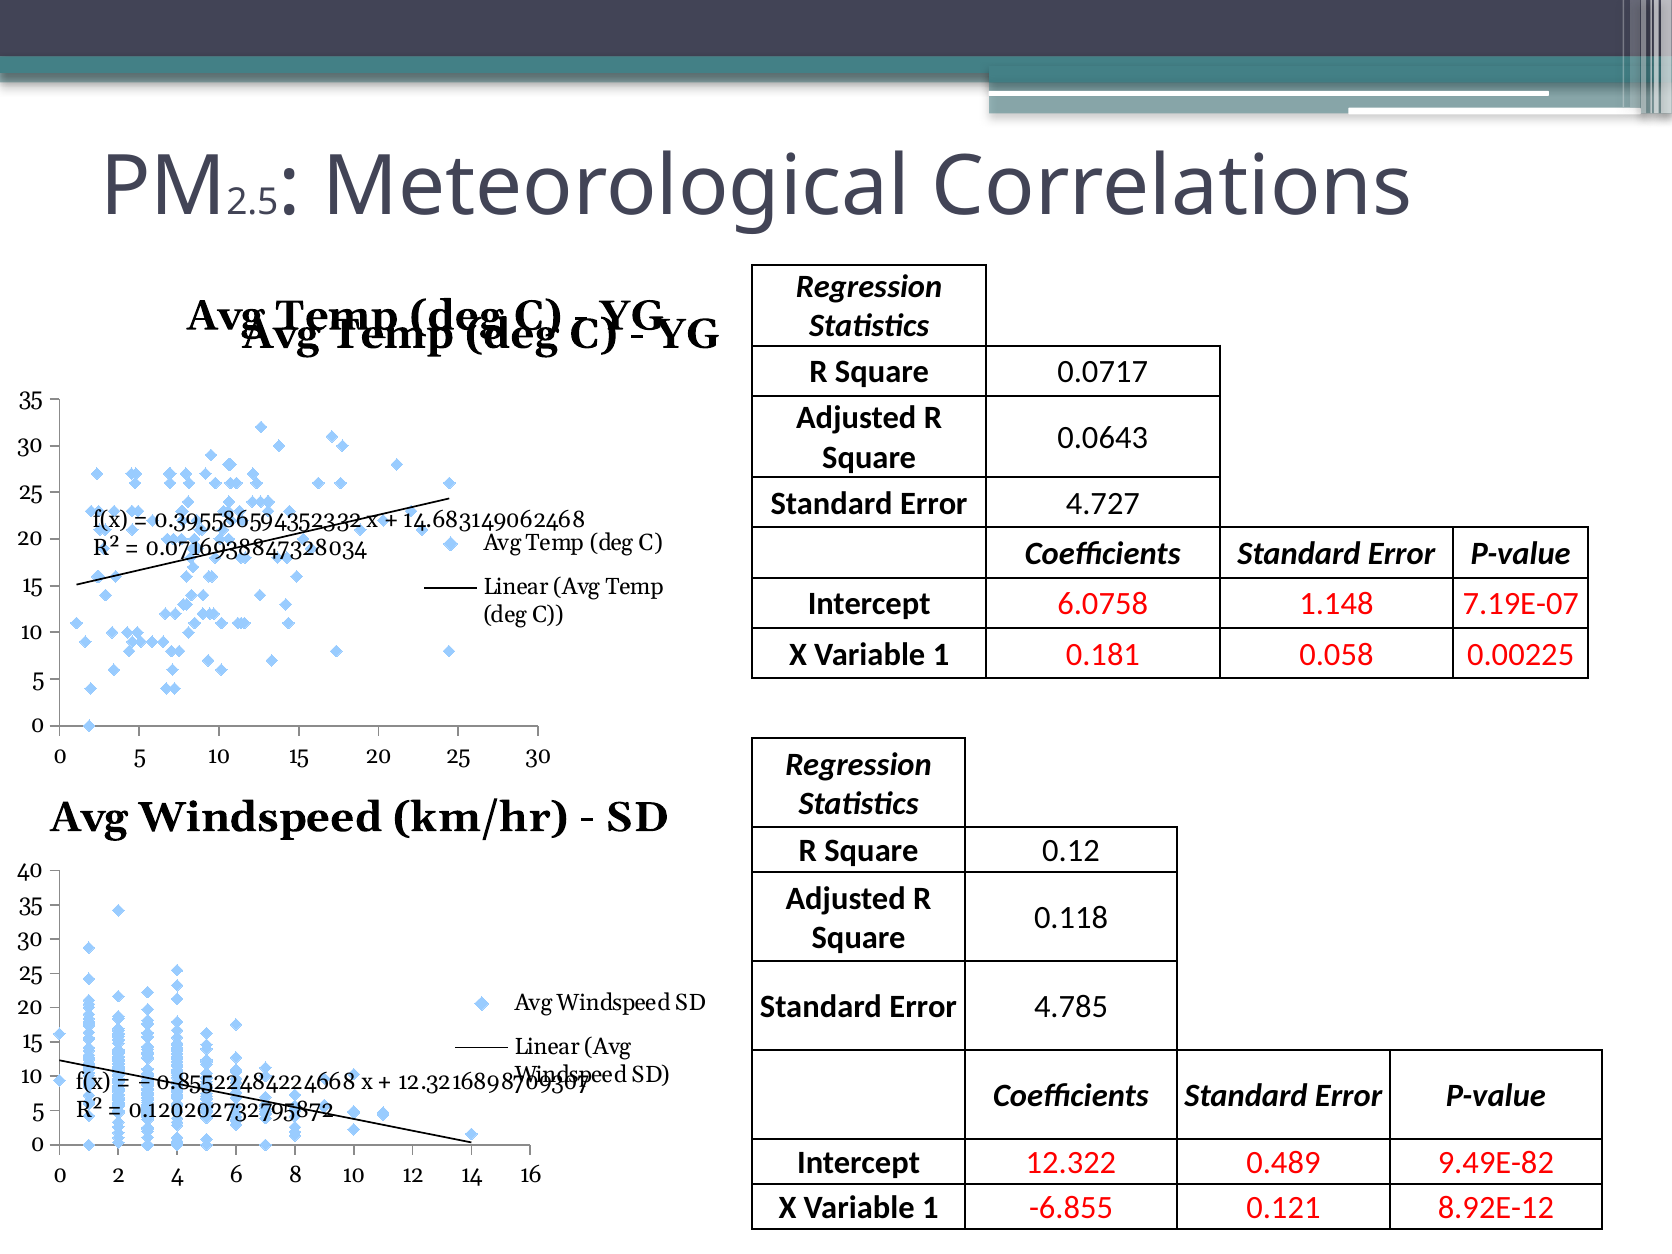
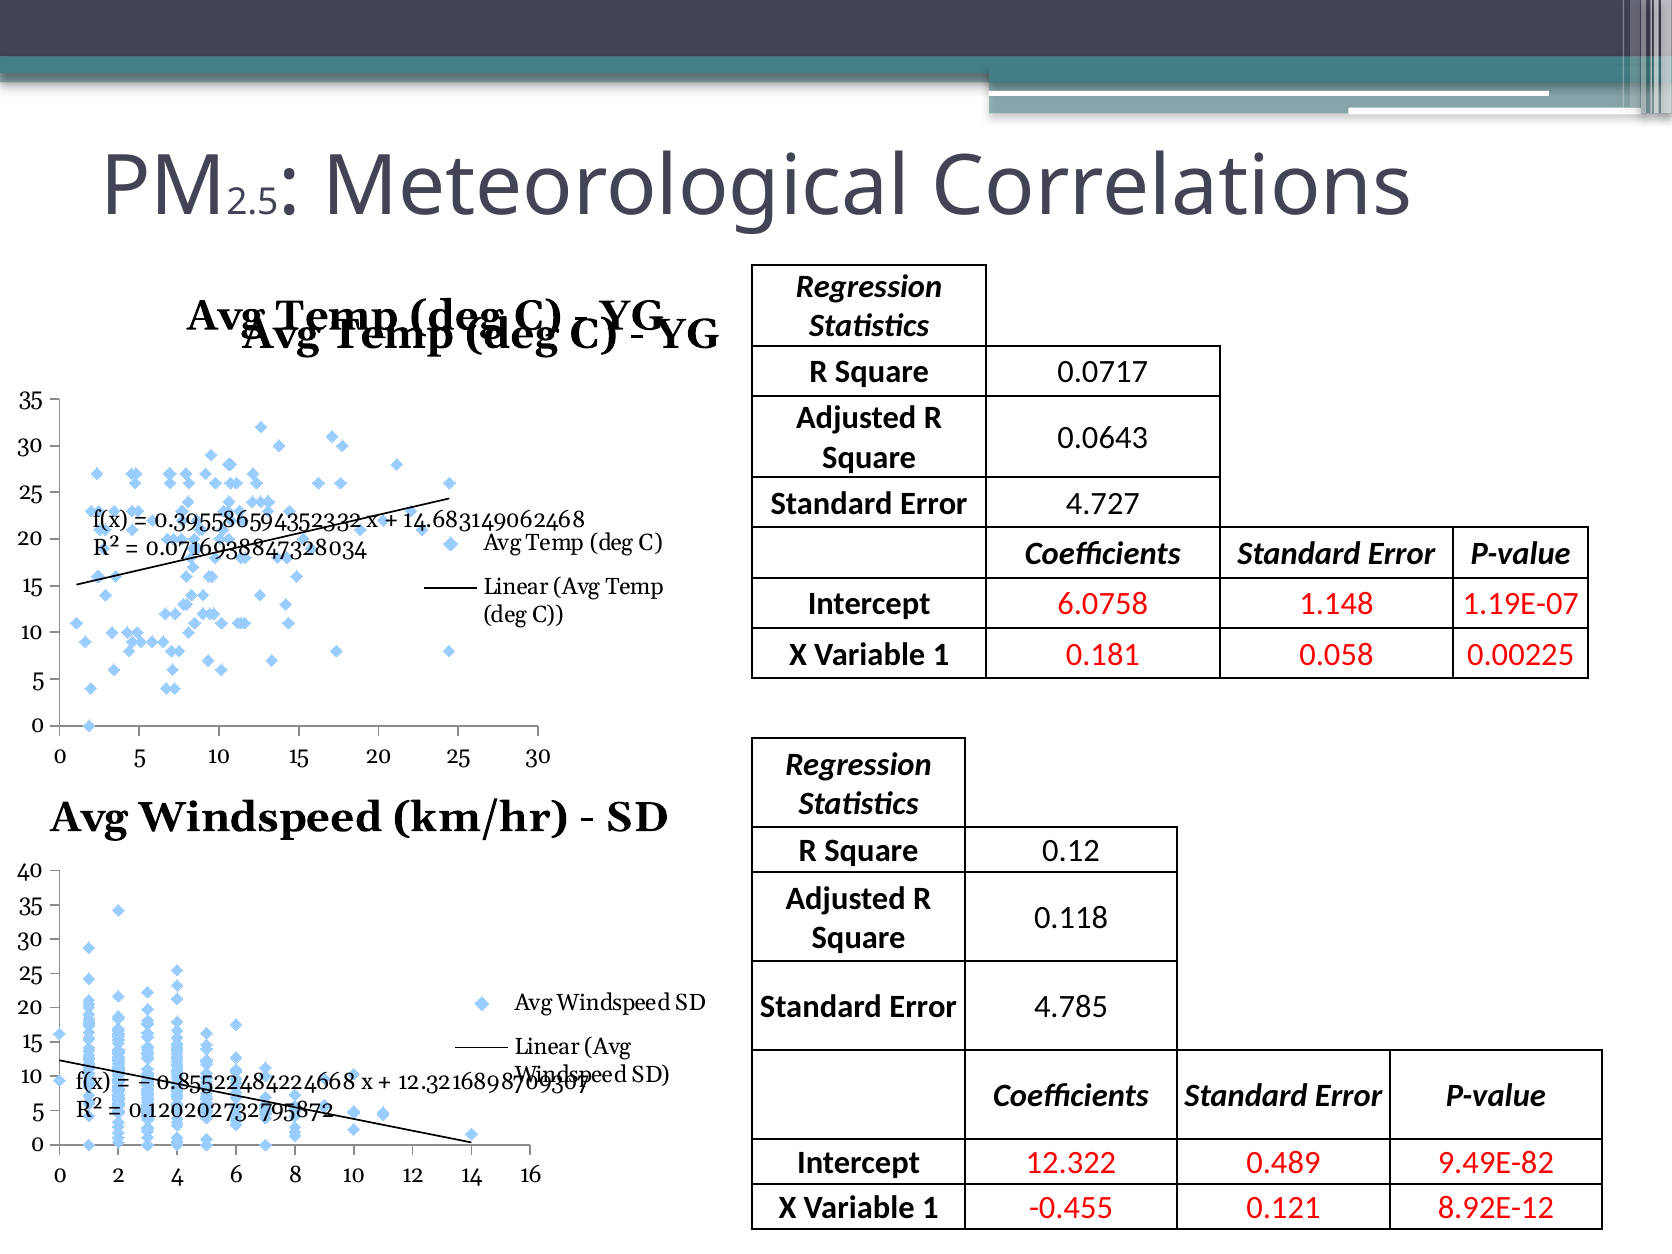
7.19E-07: 7.19E-07 -> 1.19E-07 (1521, 604)
-6.855: -6.855 -> -0.455 (1071, 1208)
